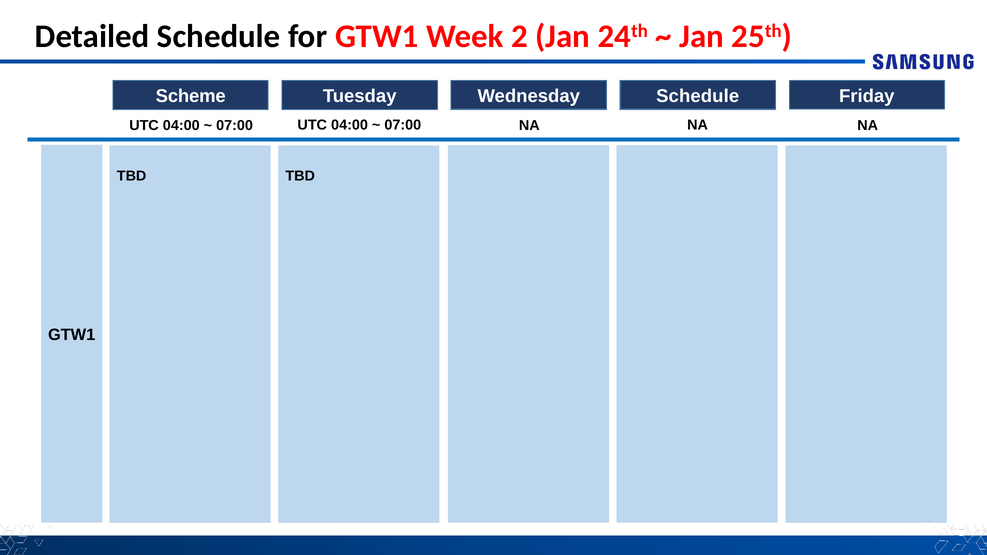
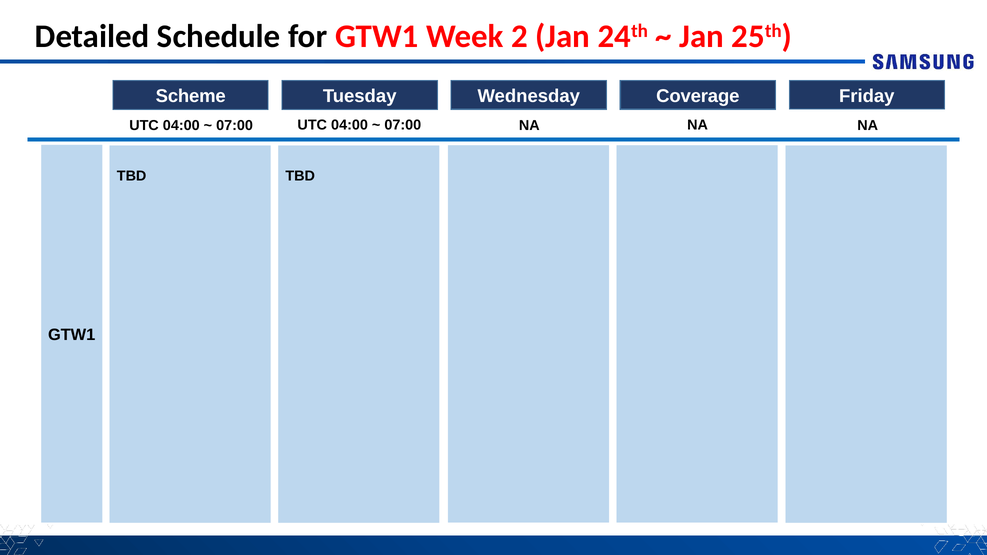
Wednesday Schedule: Schedule -> Coverage (698, 96)
